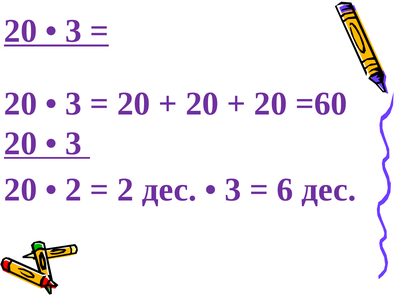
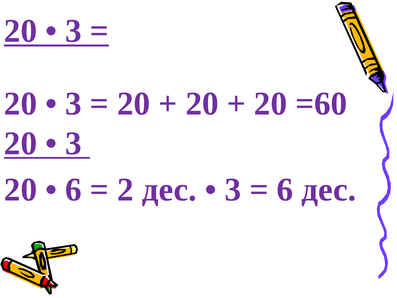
2: 2 -> 6 (73, 190)
